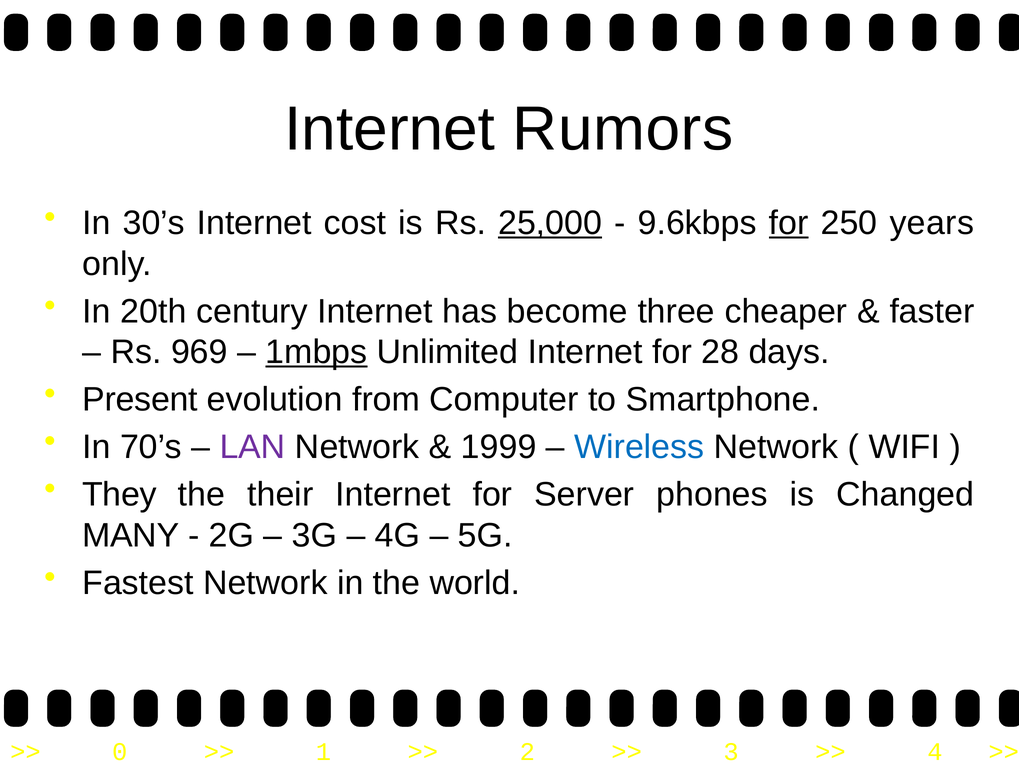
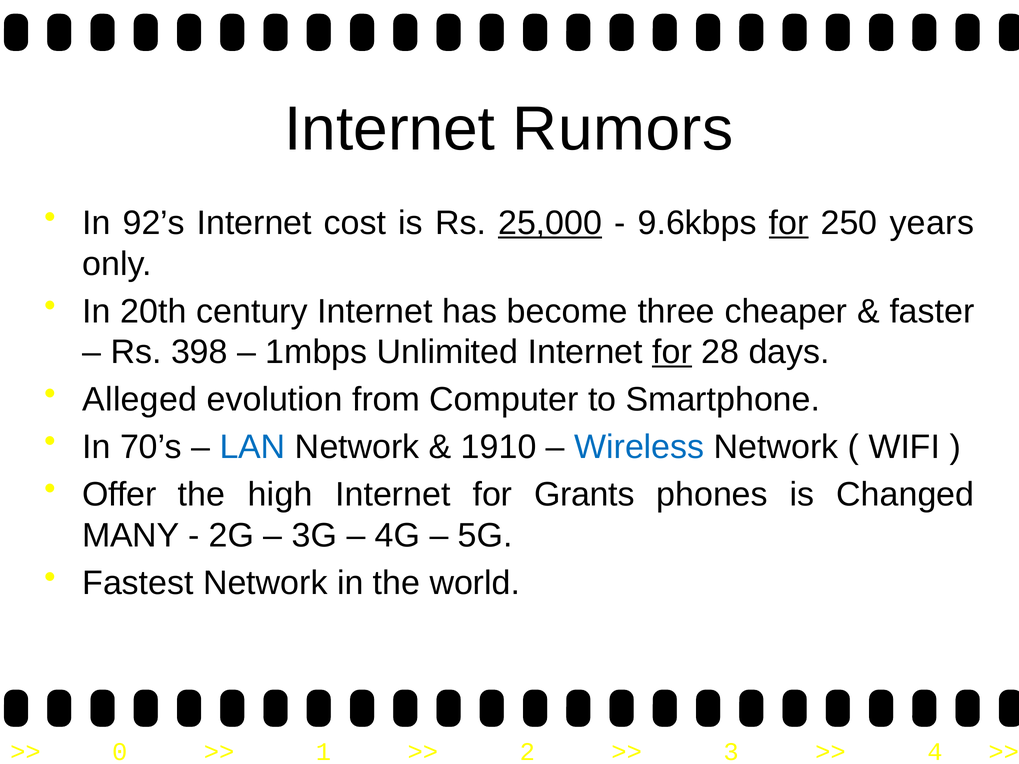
30’s: 30’s -> 92’s (154, 223)
969: 969 -> 398 (199, 352)
1mbps underline: present -> none (316, 352)
for underline: none -> present (672, 352)
Present: Present -> Alleged (140, 400)
LAN colour: purple -> blue (253, 447)
1999: 1999 -> 1910 (499, 447)
They: They -> Offer (119, 495)
their: their -> high (280, 495)
Server: Server -> Grants (584, 495)
